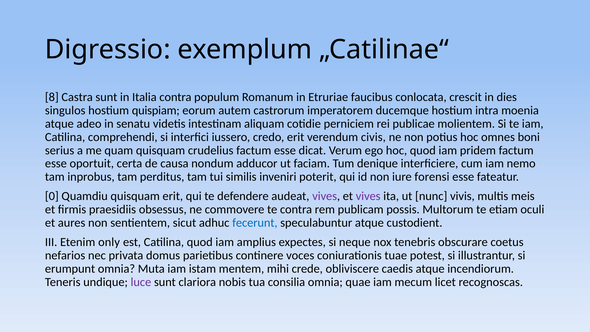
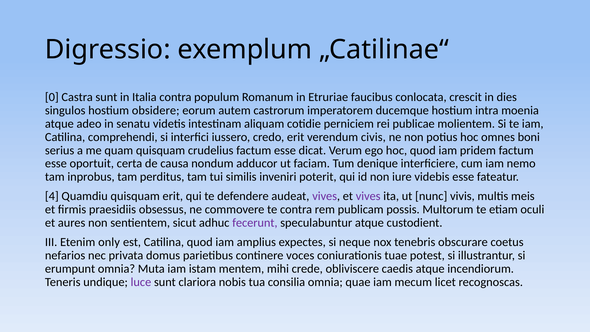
8: 8 -> 0 (52, 97)
quispiam: quispiam -> obsidere (156, 110)
forensi: forensi -> videbis (432, 177)
0: 0 -> 4 (52, 196)
fecerunt colour: blue -> purple (255, 223)
